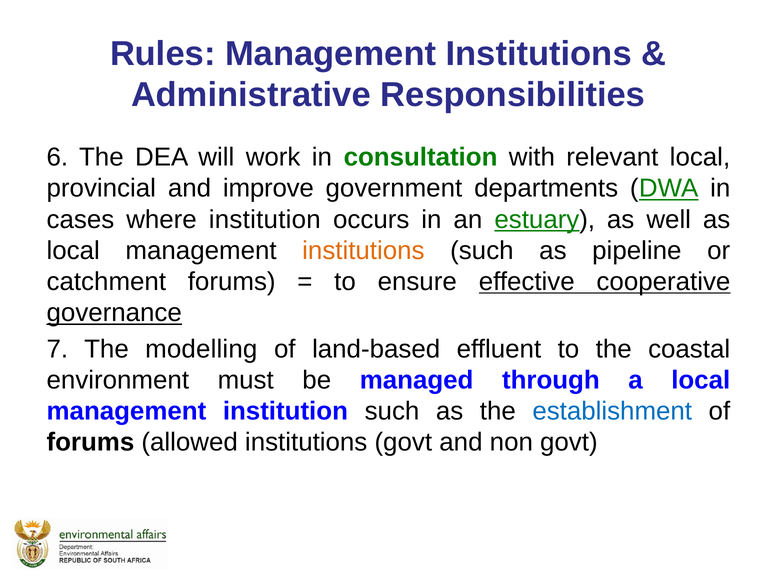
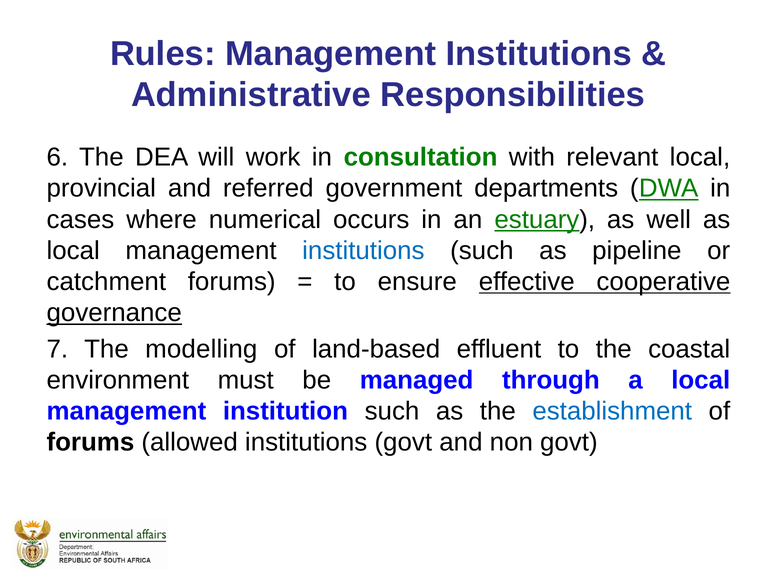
improve: improve -> referred (268, 188)
where institution: institution -> numerical (265, 219)
institutions colour: orange -> blue (363, 250)
